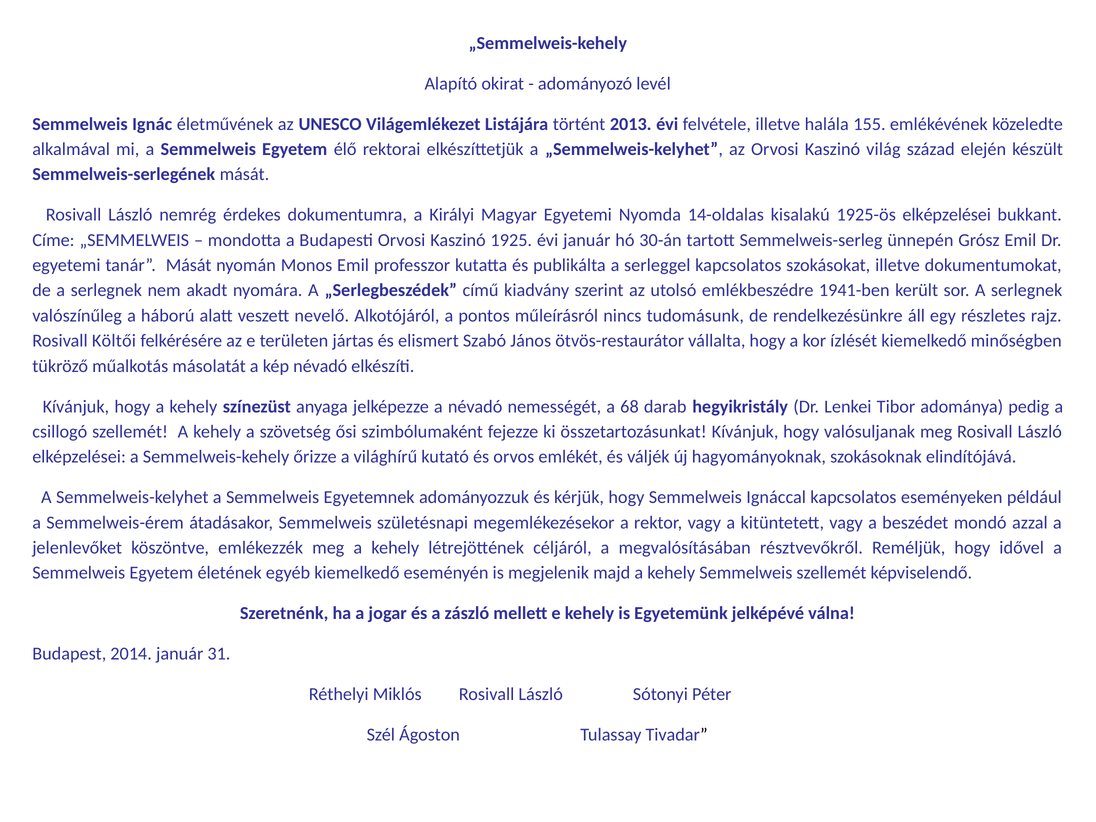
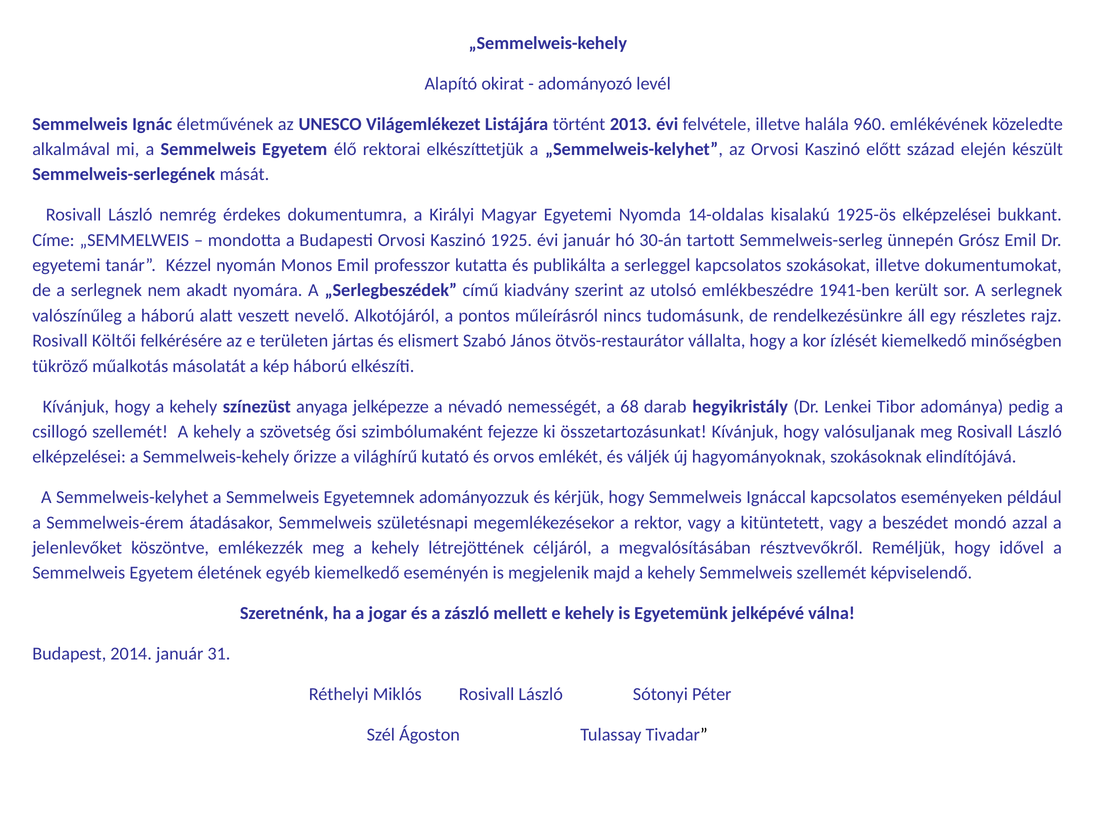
155: 155 -> 960 (869, 124)
világ: világ -> előtt (884, 149)
tanár Mását: Mását -> Kézzel (189, 265)
kép névadó: névadó -> háború (320, 366)
